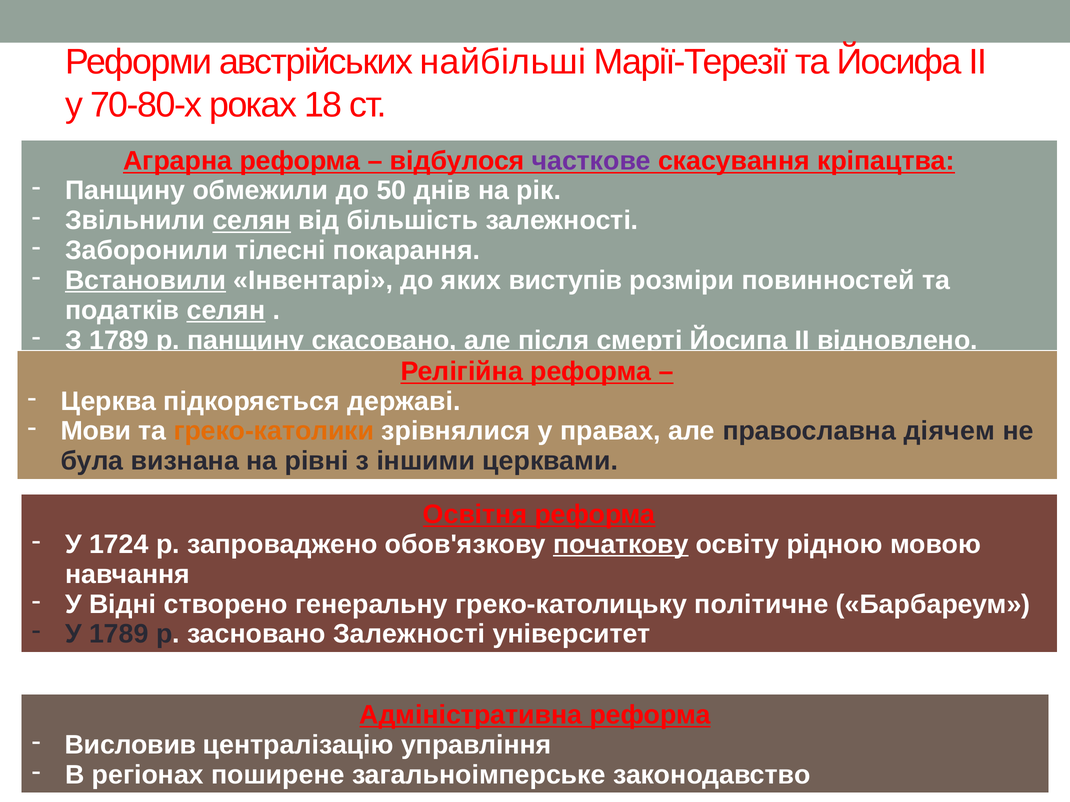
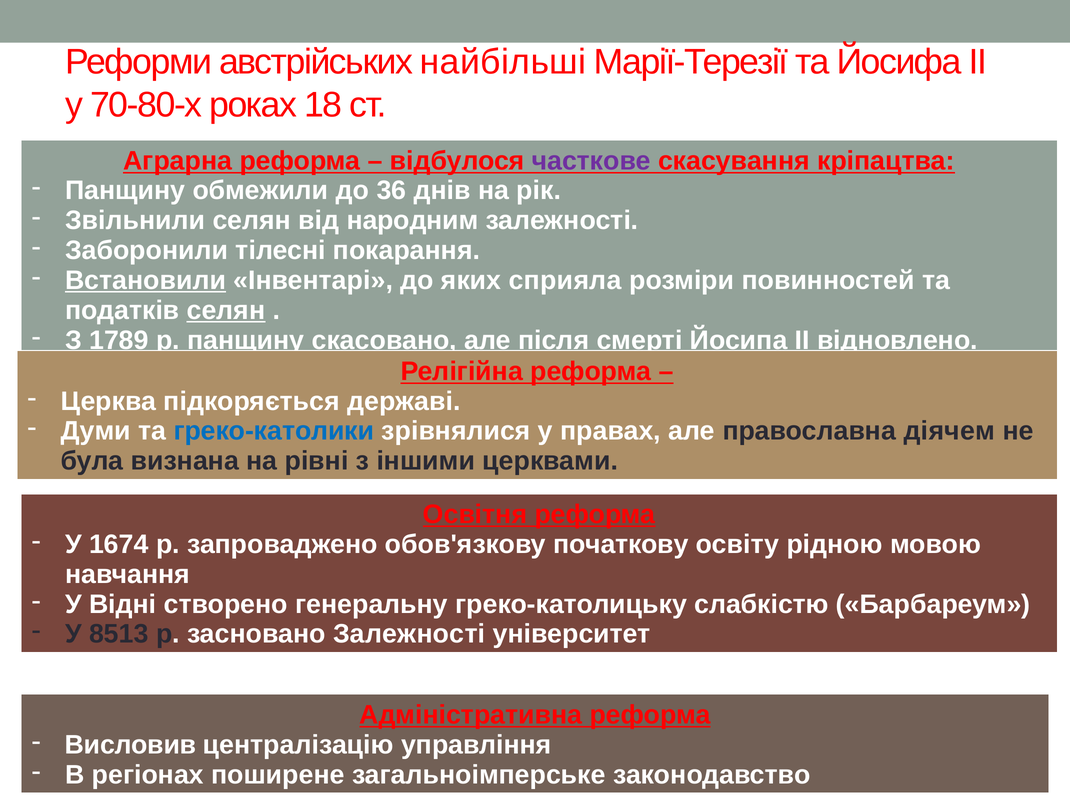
50: 50 -> 36 (391, 191)
селян underline: present -> none (252, 221)
більшість: більшість -> народним (413, 221)
виступів: виступів -> сприяла (565, 281)
Мови: Мови -> Думи (96, 431)
греко-католики colour: orange -> blue (274, 431)
1724: 1724 -> 1674 (119, 545)
початкову underline: present -> none (621, 545)
політичне: політичне -> слабкістю (762, 605)
У 1789: 1789 -> 8513 (119, 635)
